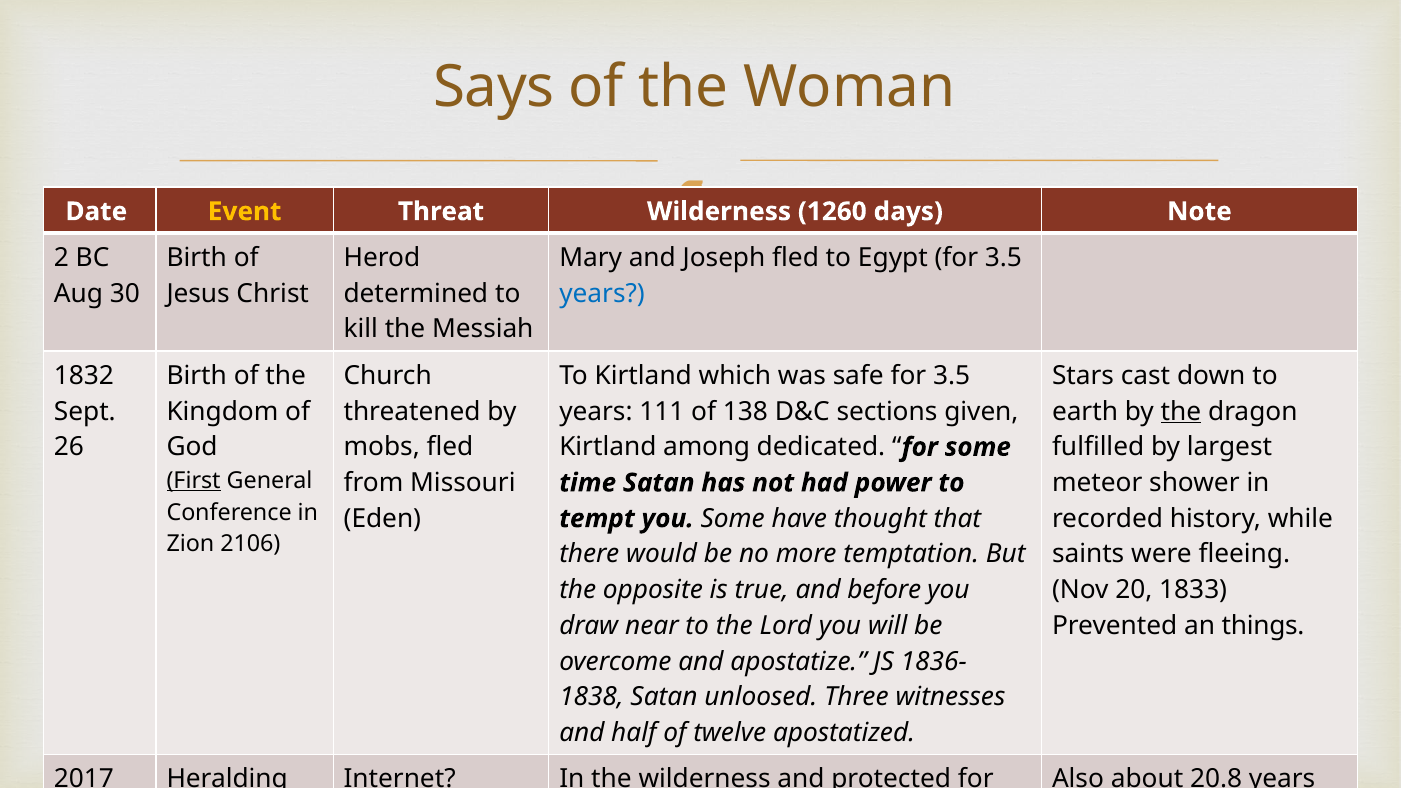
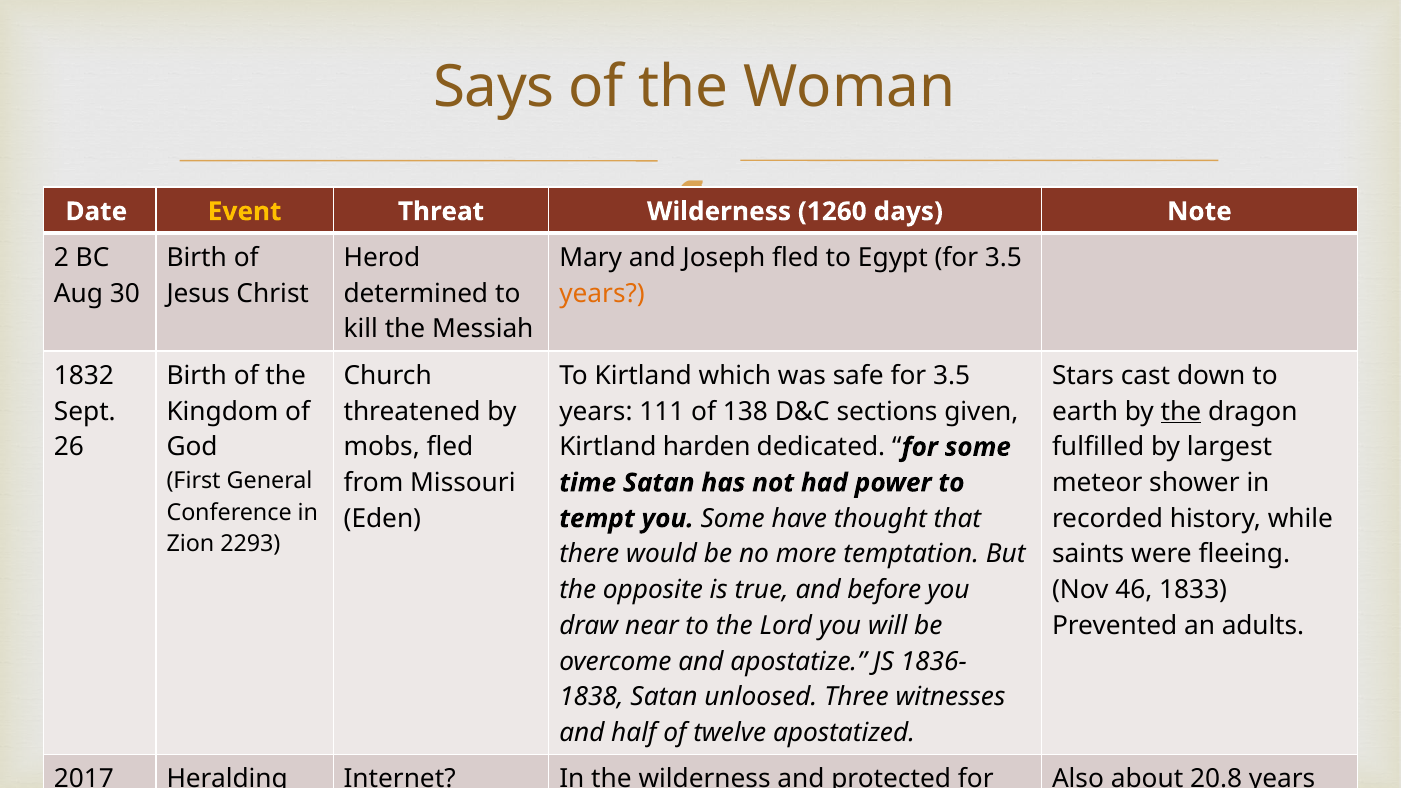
years colour: blue -> orange (602, 294)
among: among -> harden (707, 447)
First underline: present -> none (194, 481)
2106: 2106 -> 2293 (250, 544)
20: 20 -> 46 (1134, 590)
things: things -> adults (1263, 626)
